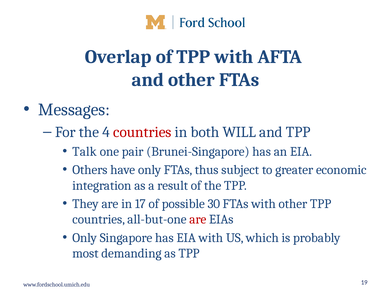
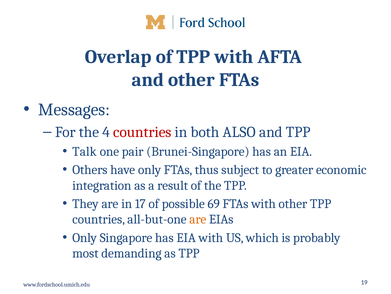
WILL: WILL -> ALSO (239, 132)
30: 30 -> 69 (214, 203)
are colour: red -> orange (198, 219)
